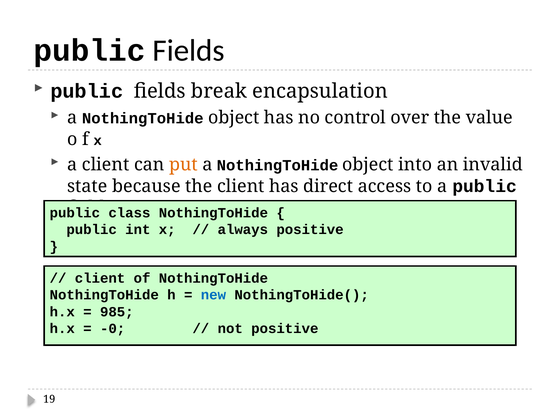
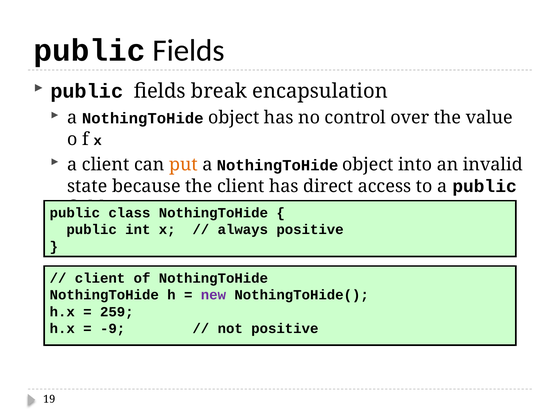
new colour: blue -> purple (213, 295)
985: 985 -> 259 (117, 312)
-0: -0 -> -9 (113, 329)
